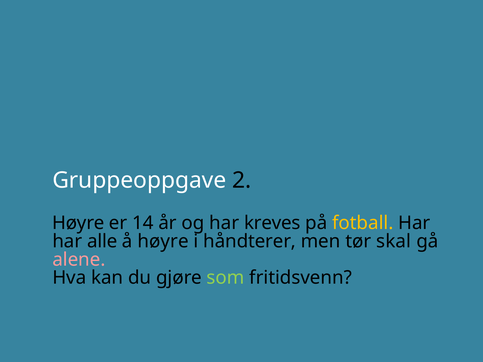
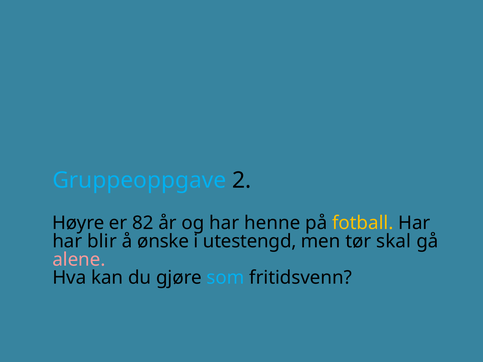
Gruppeoppgave colour: white -> light blue (139, 181)
14: 14 -> 82 (143, 223)
kreves: kreves -> henne (272, 223)
alle: alle -> blir (102, 241)
å høyre: høyre -> ønske (163, 241)
håndterer: håndterer -> utestengd (250, 241)
som colour: light green -> light blue (226, 278)
